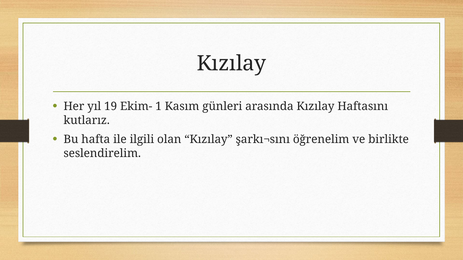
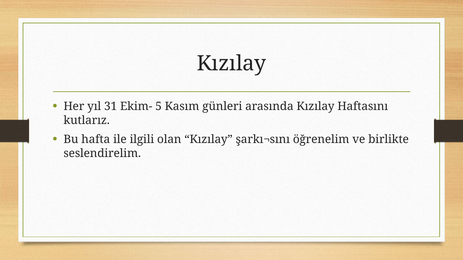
19: 19 -> 31 (111, 107)
1: 1 -> 5 (159, 107)
